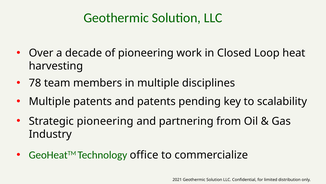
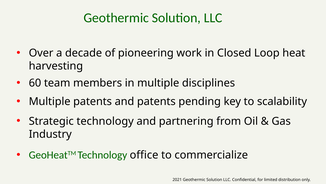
78: 78 -> 60 (35, 83)
Strategic pioneering: pioneering -> technology (105, 121)
